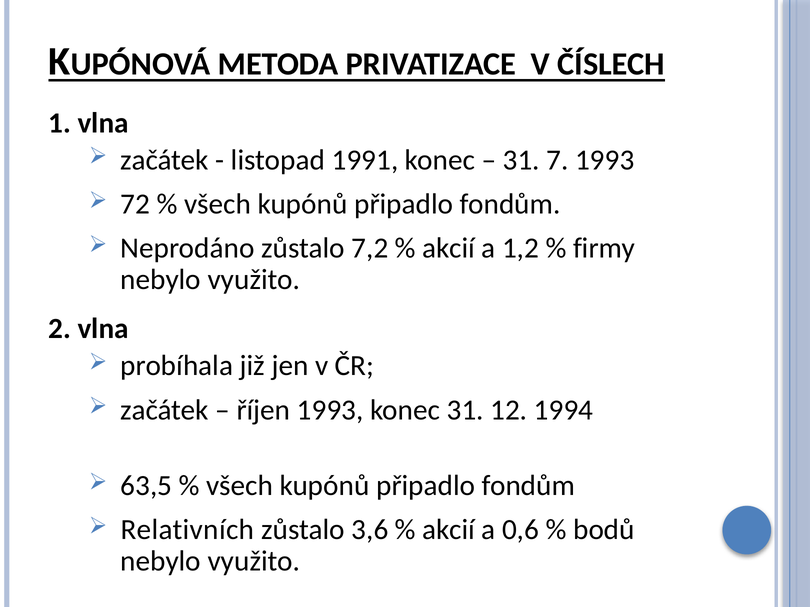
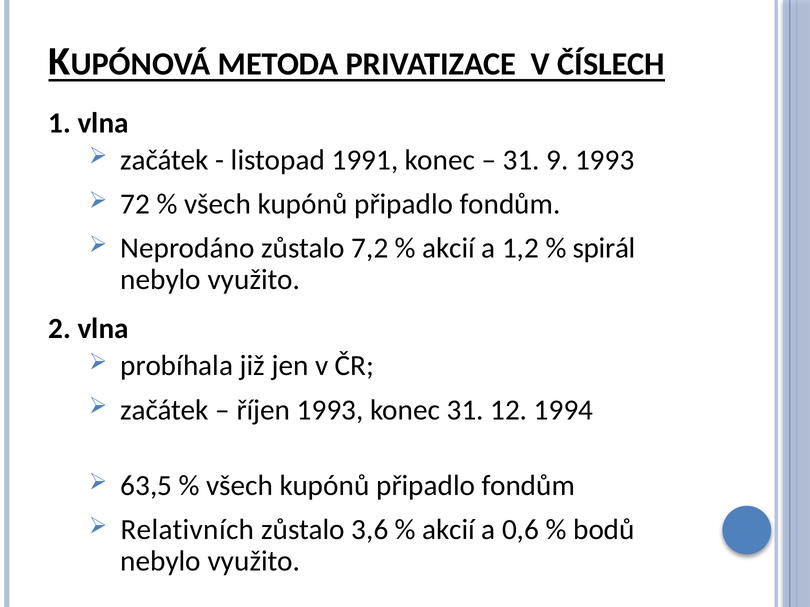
7: 7 -> 9 (557, 160)
firmy: firmy -> spirál (604, 248)
